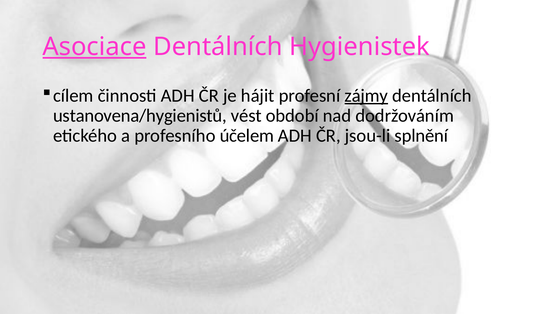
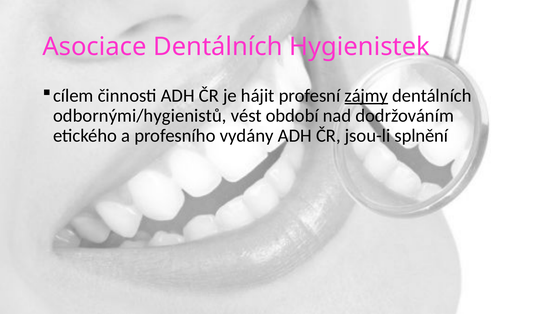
Asociace underline: present -> none (95, 47)
ustanovena/hygienistů: ustanovena/hygienistů -> odbornými/hygienistů (140, 116)
účelem: účelem -> vydány (247, 136)
